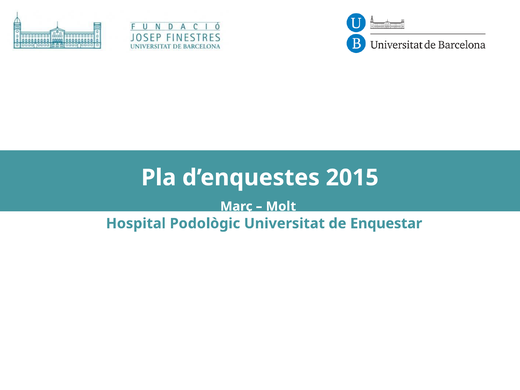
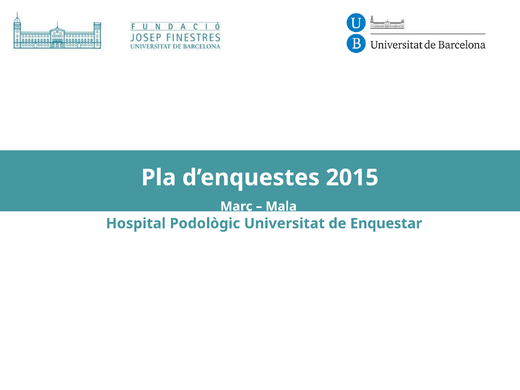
Molt: Molt -> Mala (281, 206)
